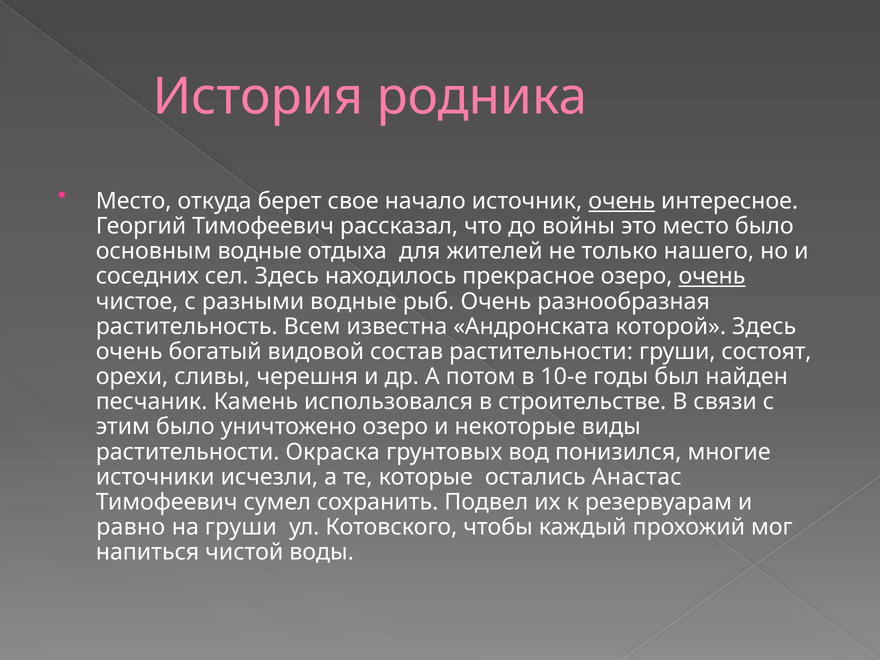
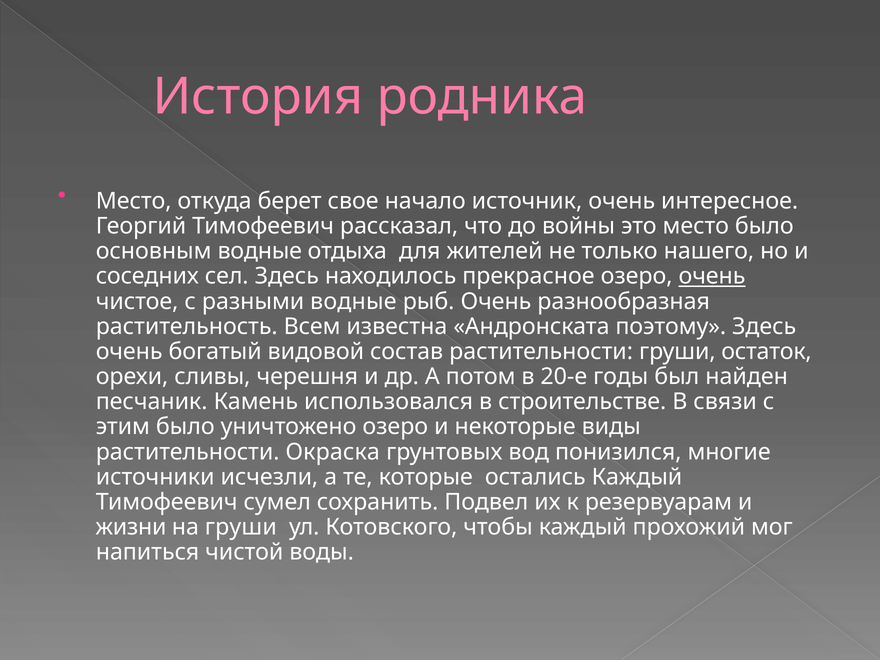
очень underline: present -> none (622, 201)
которой: которой -> поэтому (671, 326)
состоят: состоят -> остаток (766, 352)
10-е: 10-е -> 20-е (564, 377)
остались Анастас: Анастас -> Каждый (637, 477)
равно: равно -> жизни (131, 527)
